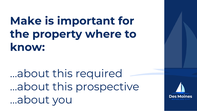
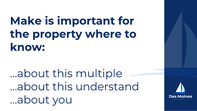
required: required -> multiple (99, 73)
prospective: prospective -> understand (107, 87)
